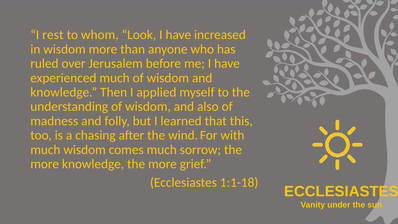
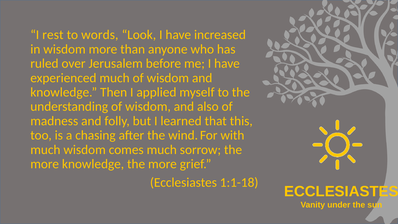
whom: whom -> words (100, 35)
